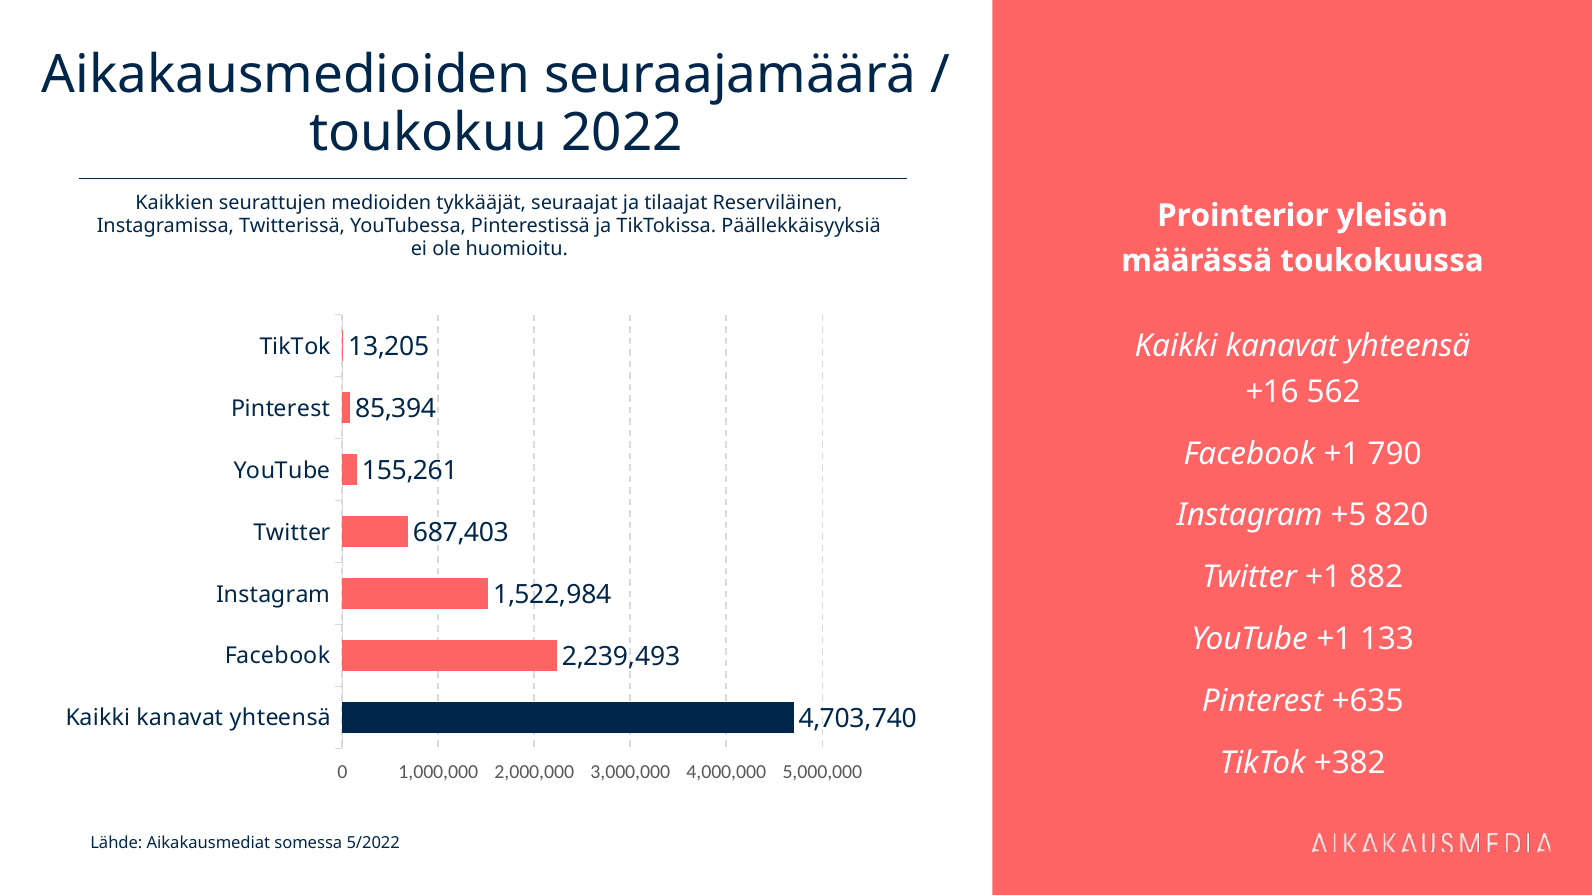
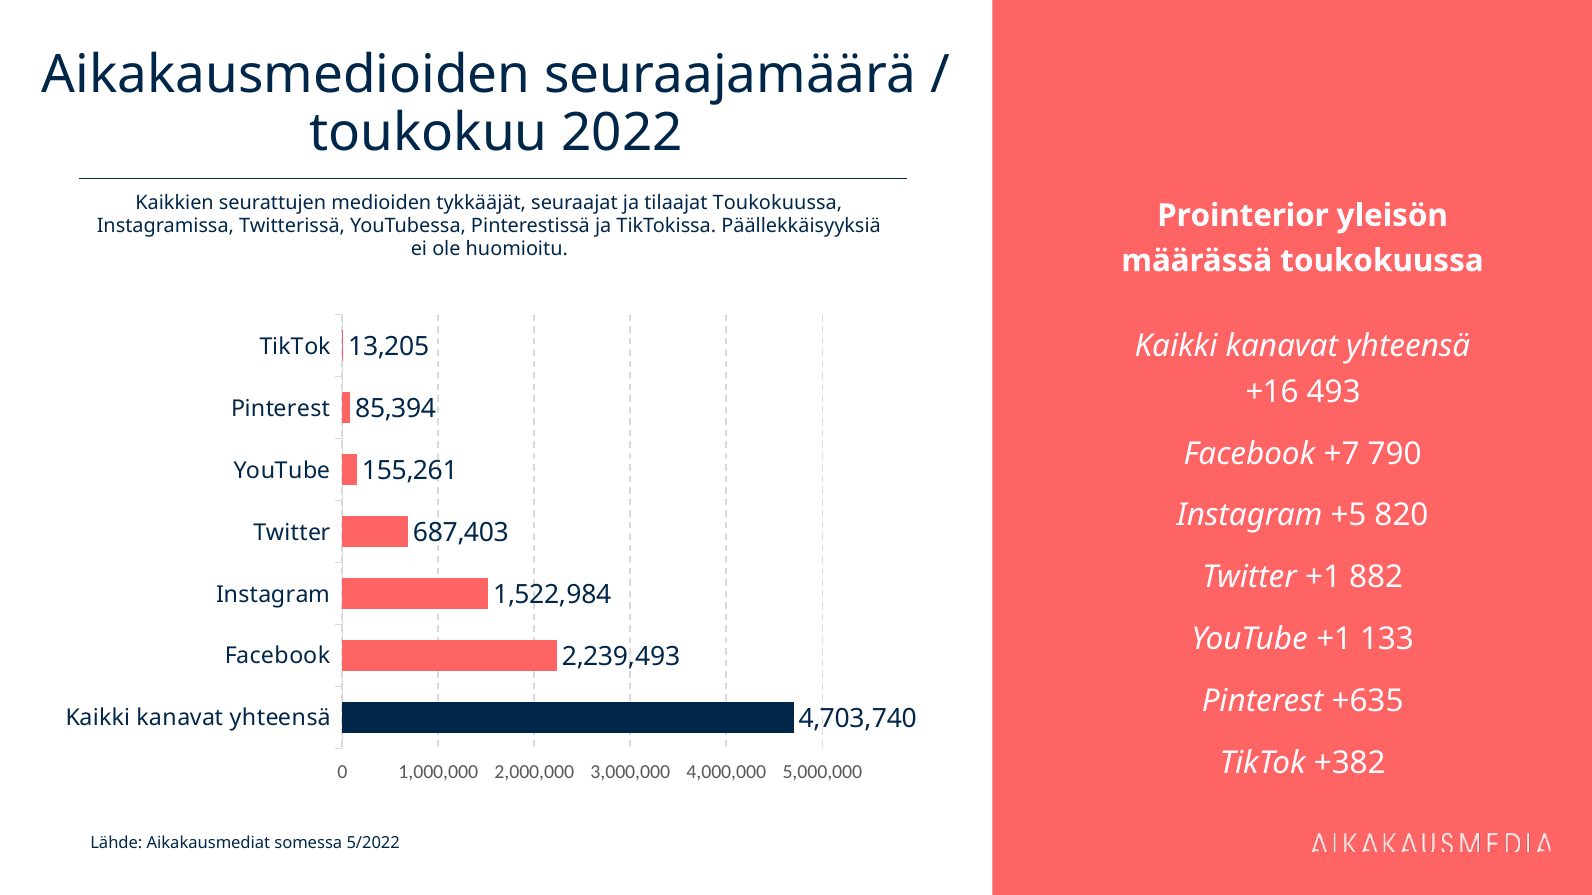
tilaajat Reserviläinen: Reserviläinen -> Toukokuussa (777, 203)
562: 562 -> 493 (1334, 392)
Facebook +1: +1 -> +7 (1342, 454)
